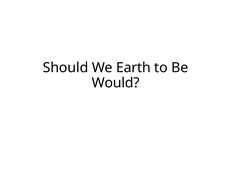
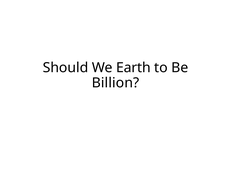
Would: Would -> Billion (115, 83)
